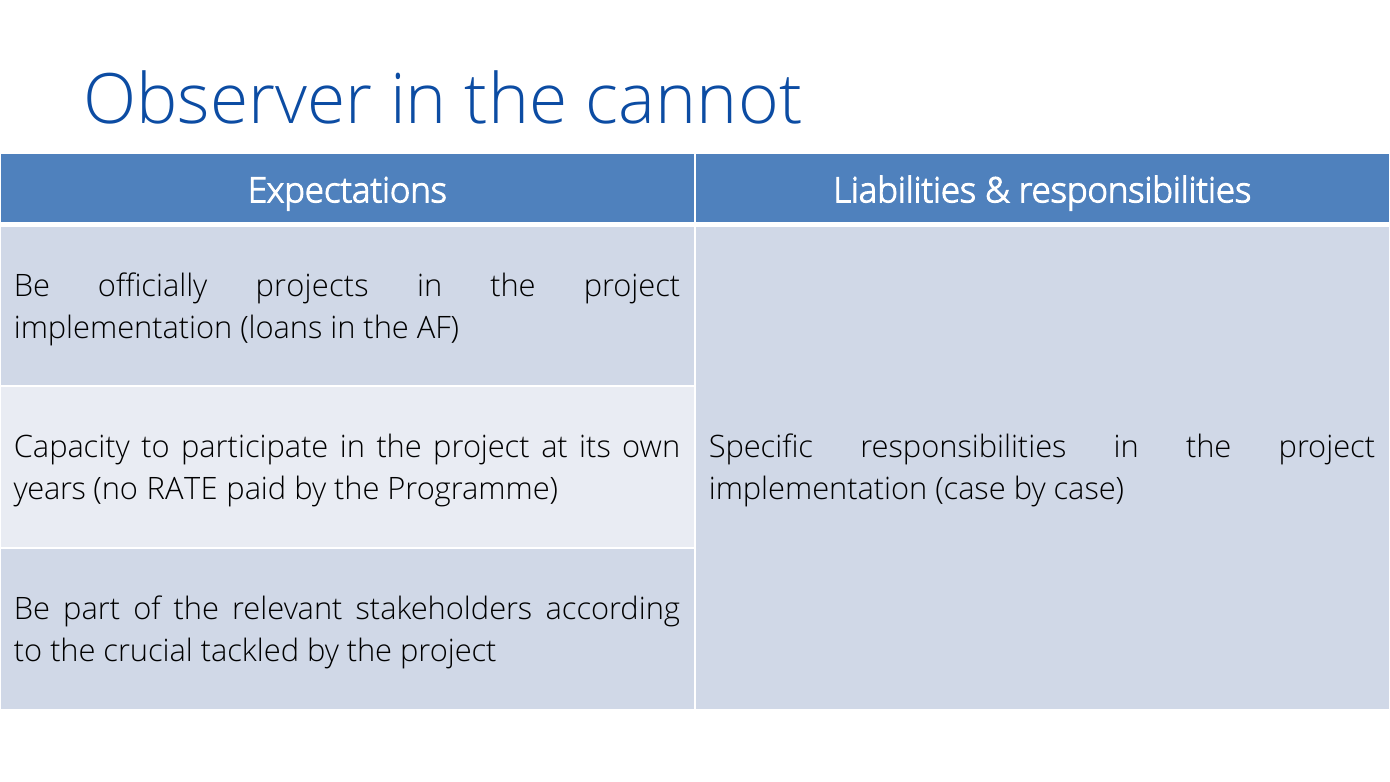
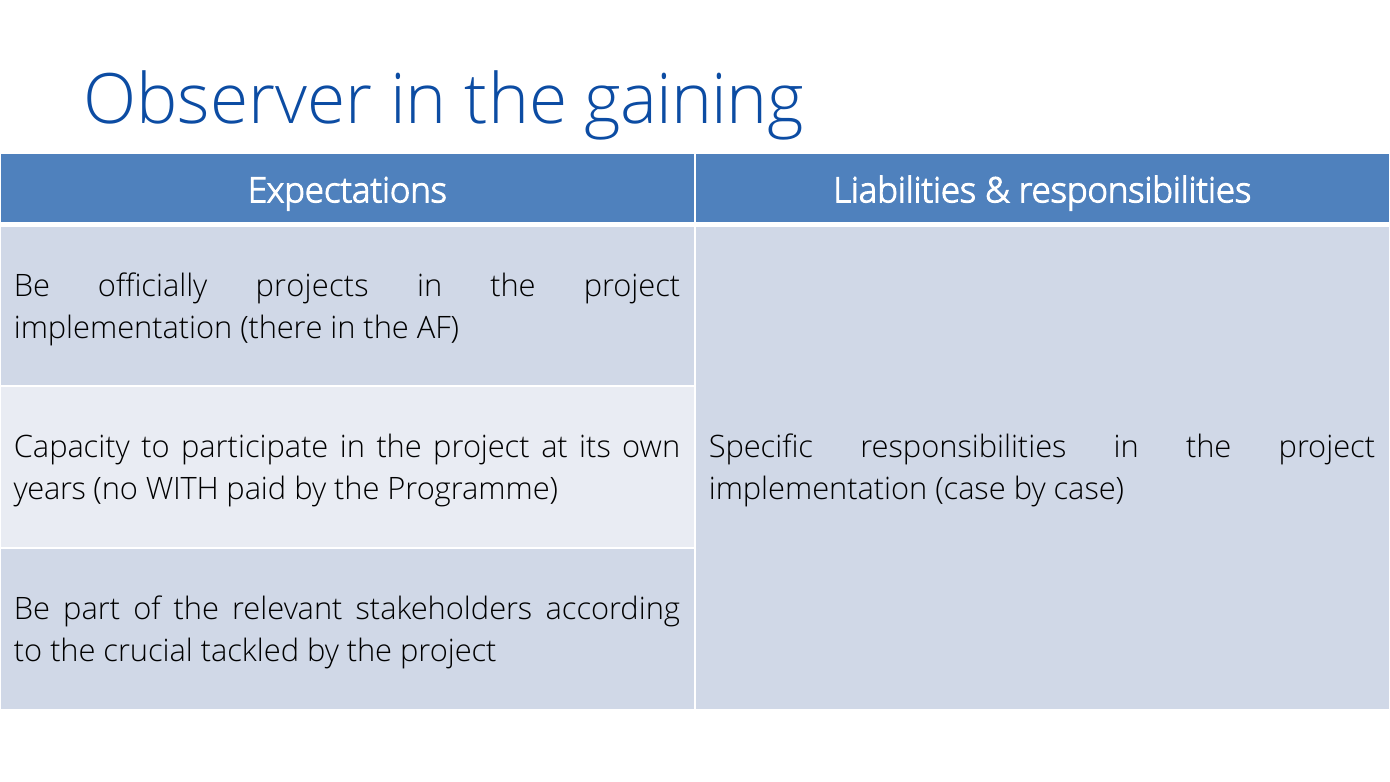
cannot: cannot -> gaining (694, 101)
loans: loans -> there (281, 328)
RATE: RATE -> WITH (182, 490)
